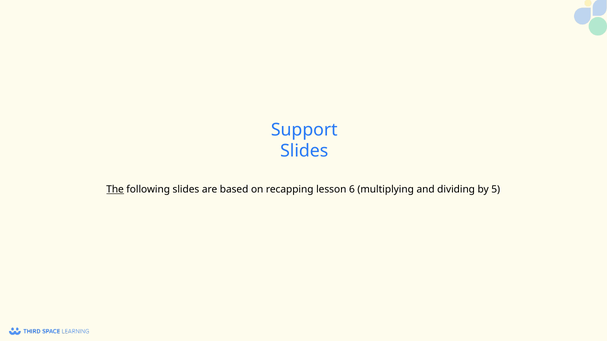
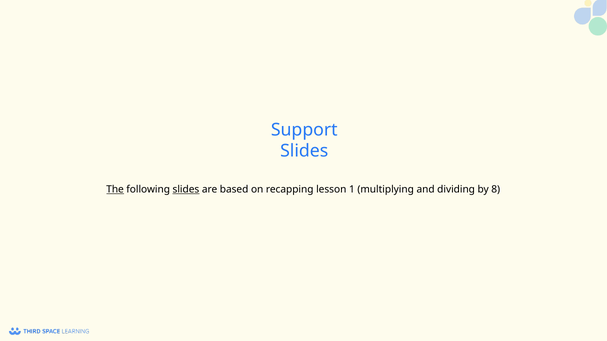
slides underline: none -> present (186, 190)
6: 6 -> 1 (352, 190)
5: 5 -> 8 (496, 190)
